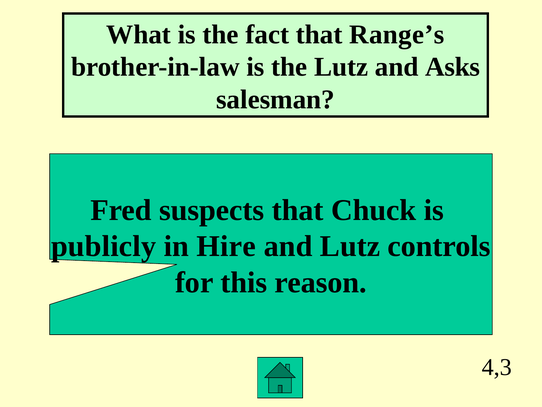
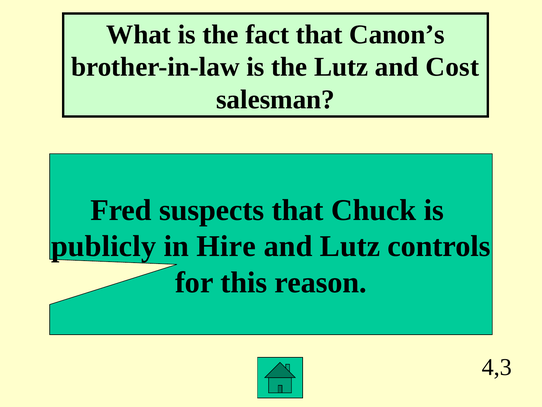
Range’s: Range’s -> Canon’s (397, 34)
Asks: Asks -> Cost (452, 67)
